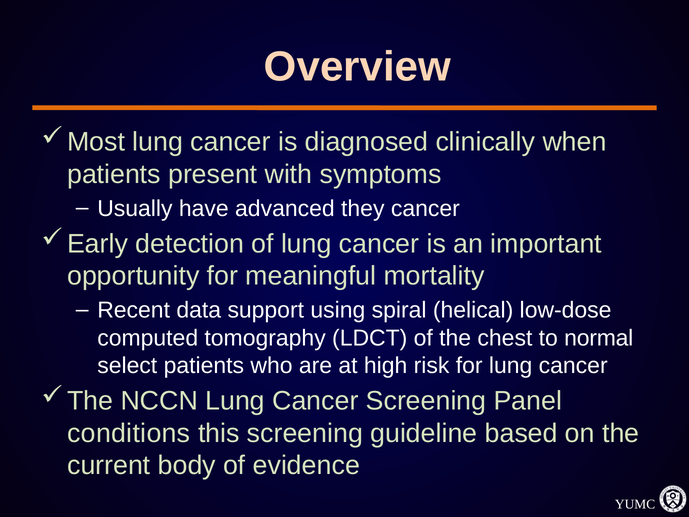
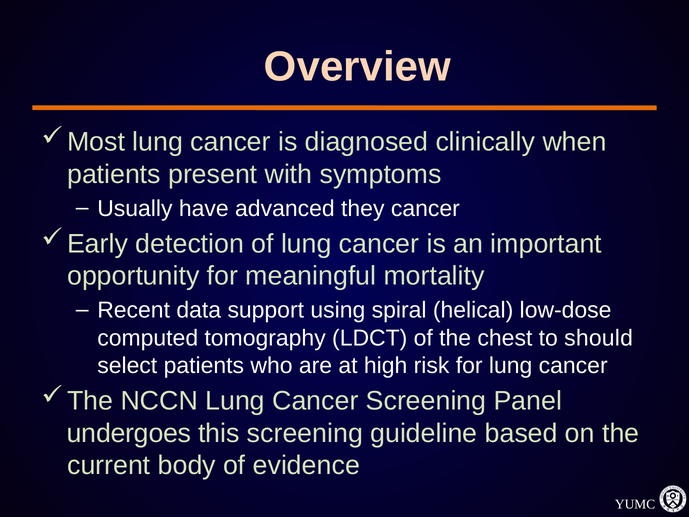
normal: normal -> should (599, 338)
conditions: conditions -> undergoes (129, 433)
